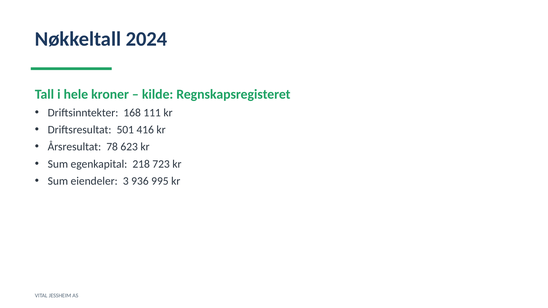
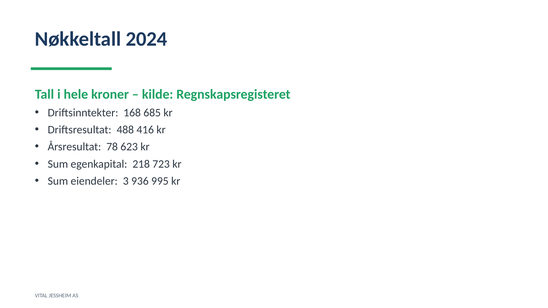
111: 111 -> 685 (152, 113)
501: 501 -> 488 (125, 130)
